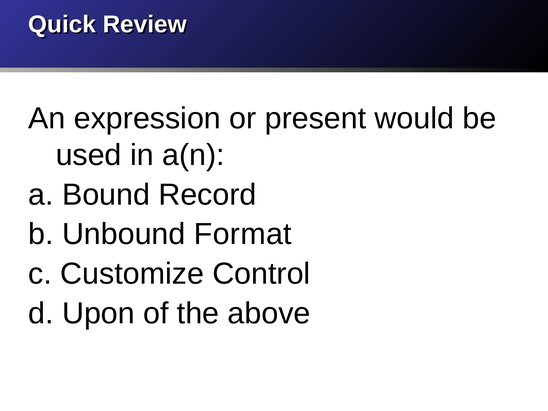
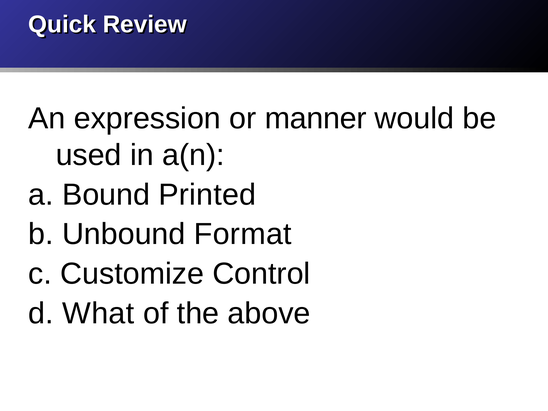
present: present -> manner (316, 119)
Record: Record -> Printed (207, 195)
Upon: Upon -> What (98, 313)
